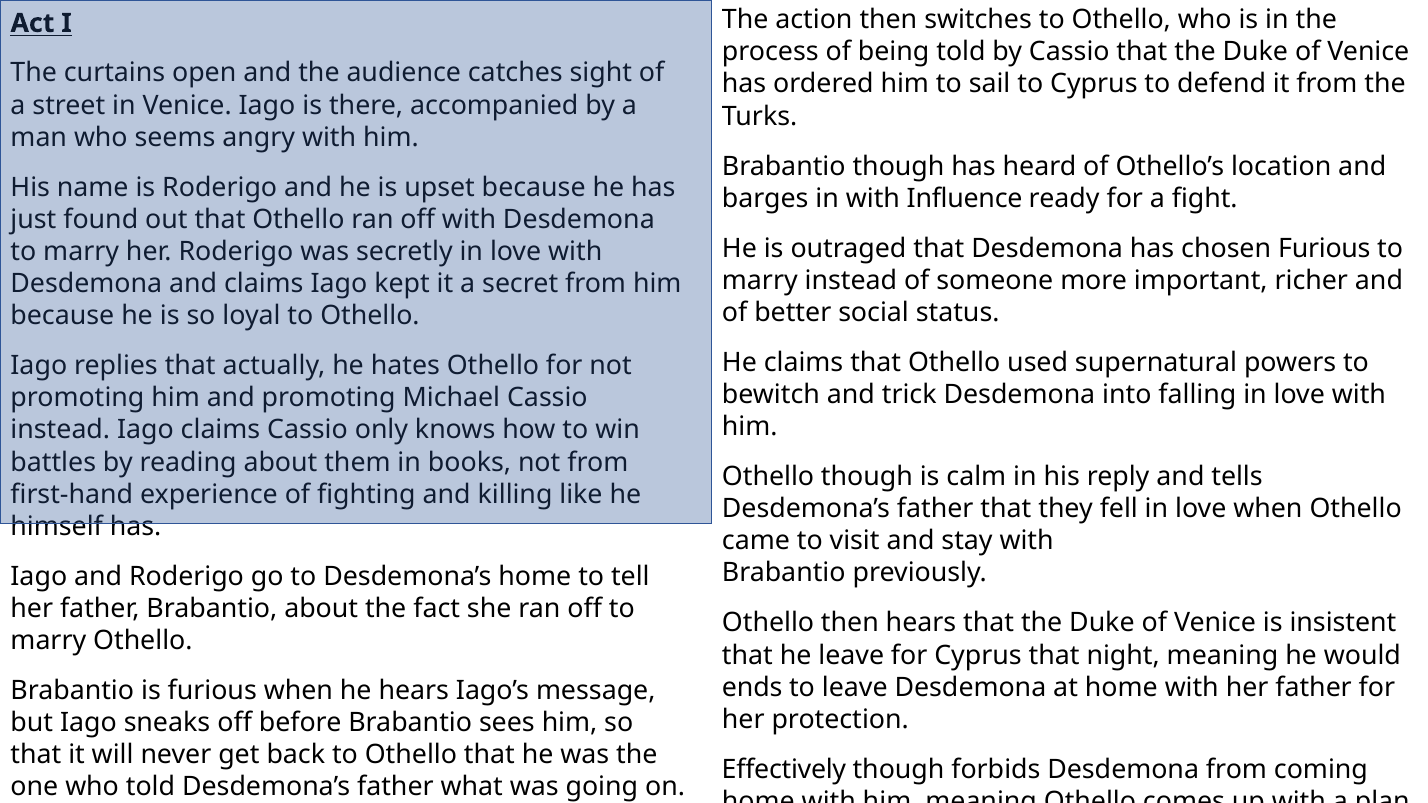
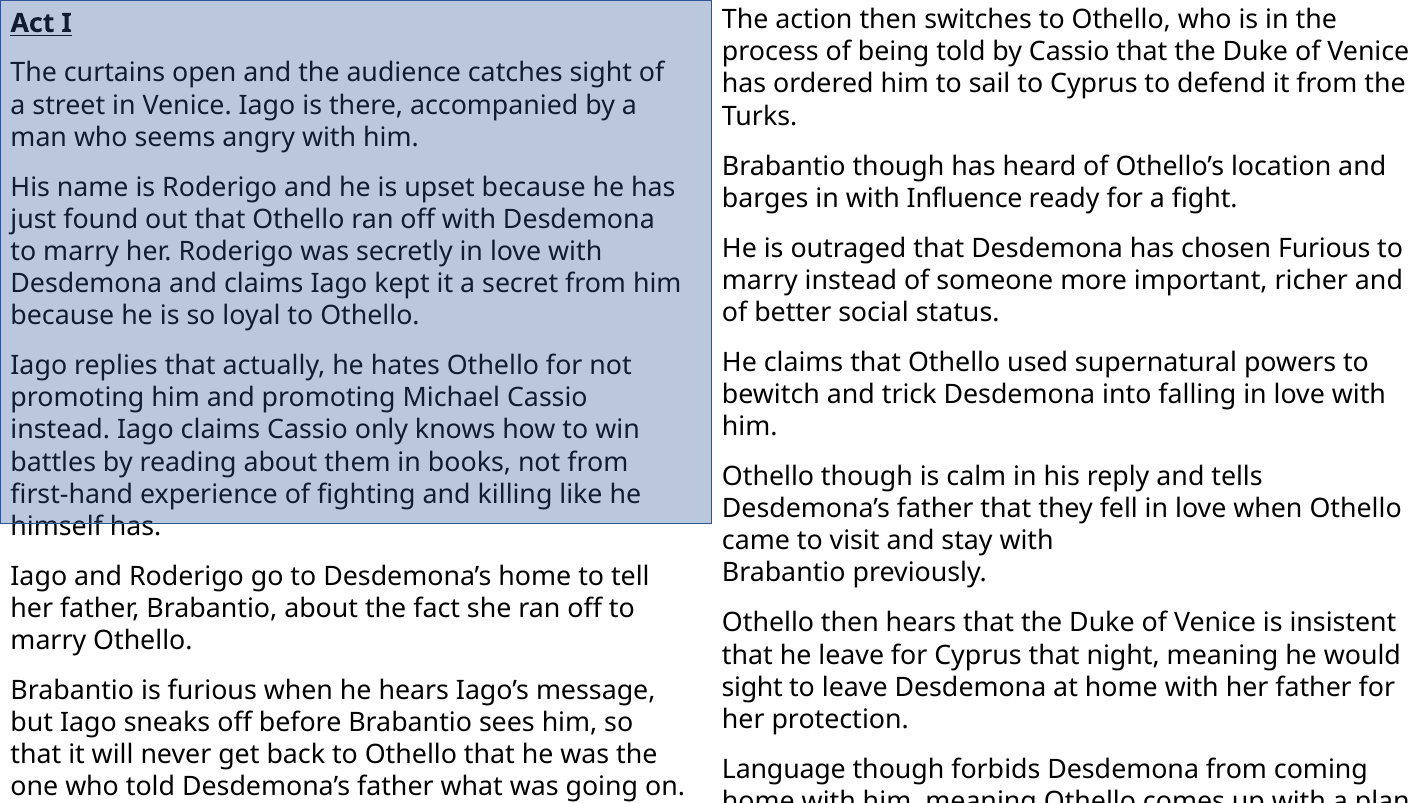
ends: ends -> sight (752, 688)
Effectively: Effectively -> Language (784, 770)
